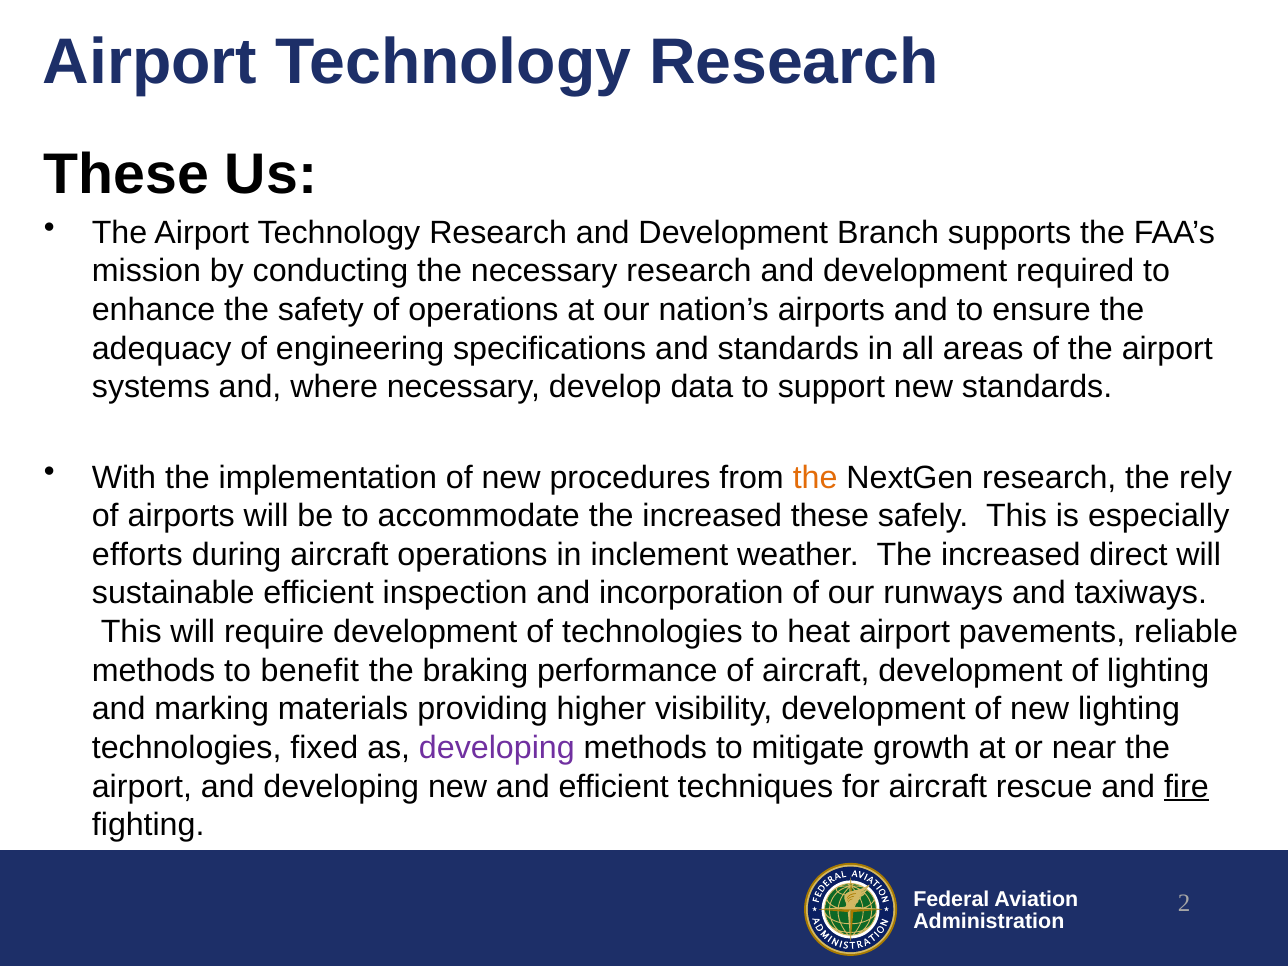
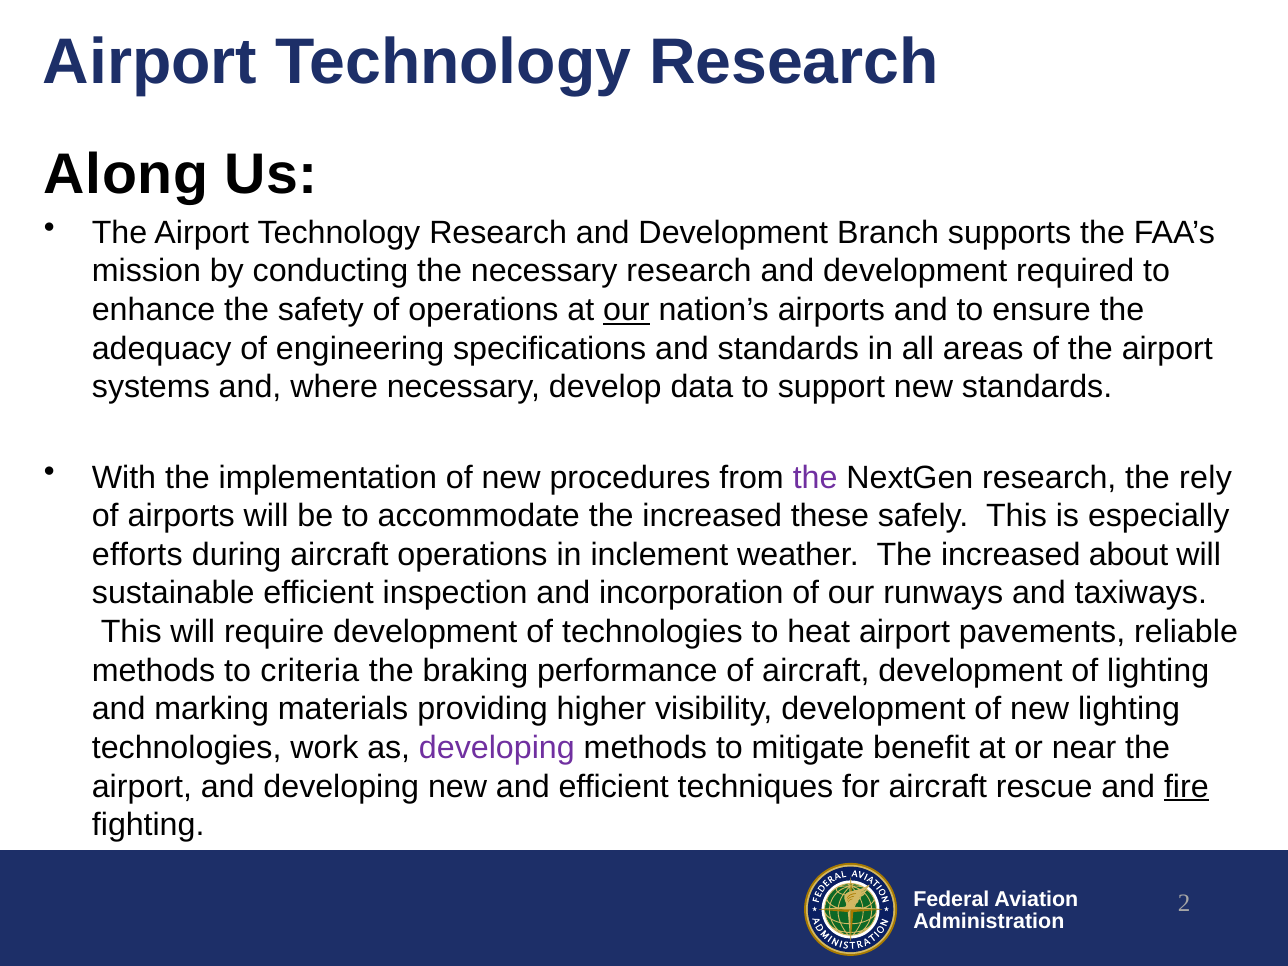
These: These -> Along (126, 174)
our underline: none -> present (626, 310)
the colour: orange -> purple (815, 477)
direct: direct -> about (1129, 555)
benefit: benefit -> criteria (310, 671)
fixed: fixed -> work (324, 748)
growth: growth -> benefit (921, 748)
